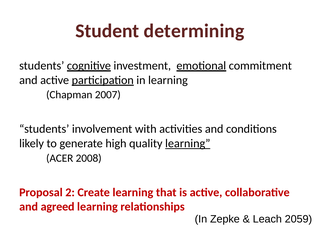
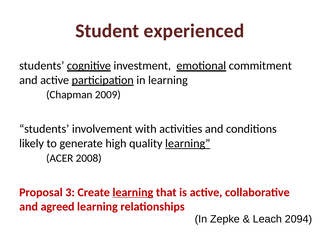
determining: determining -> experienced (194, 31)
2007: 2007 -> 2009 (108, 95)
2: 2 -> 3 (70, 192)
learning underline: none -> present (133, 192)
2059: 2059 -> 2094 (298, 219)
